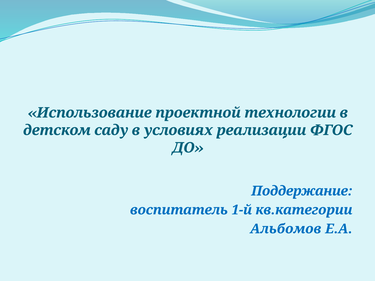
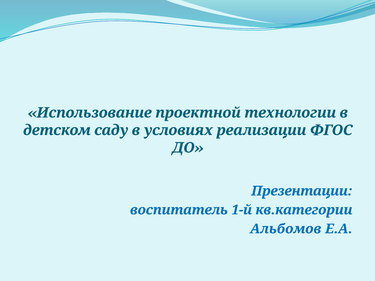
Поддержание: Поддержание -> Презентации (302, 191)
